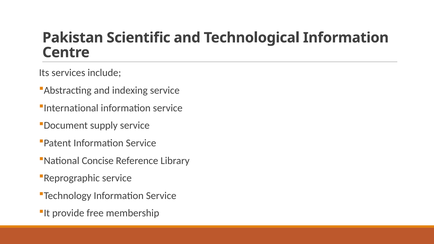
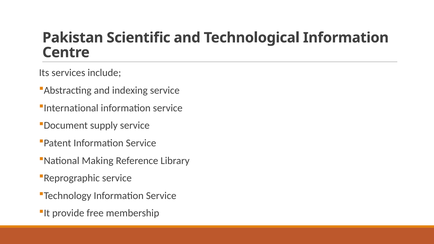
Concise: Concise -> Making (98, 161)
